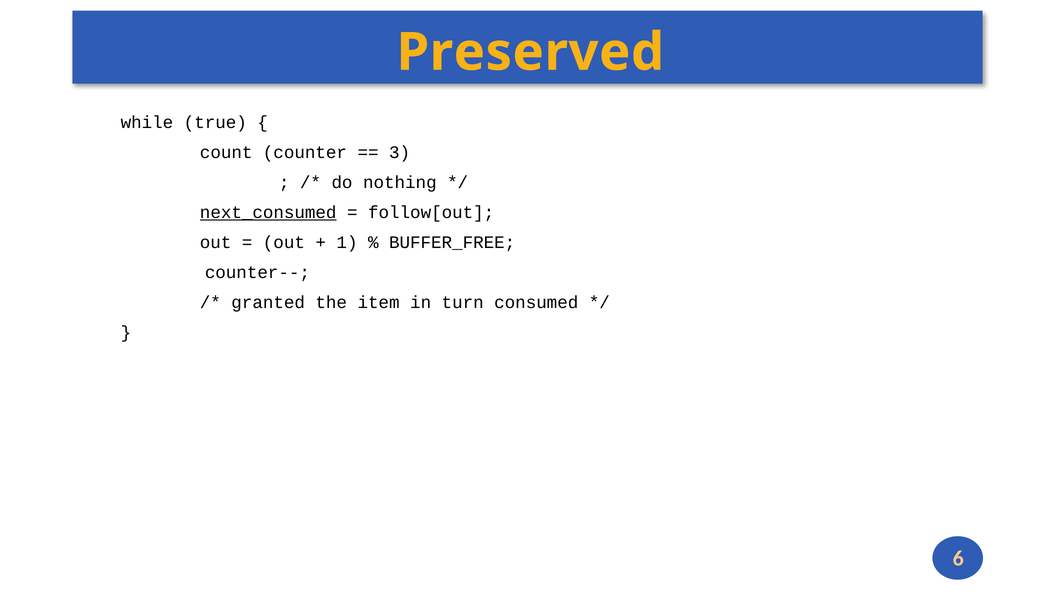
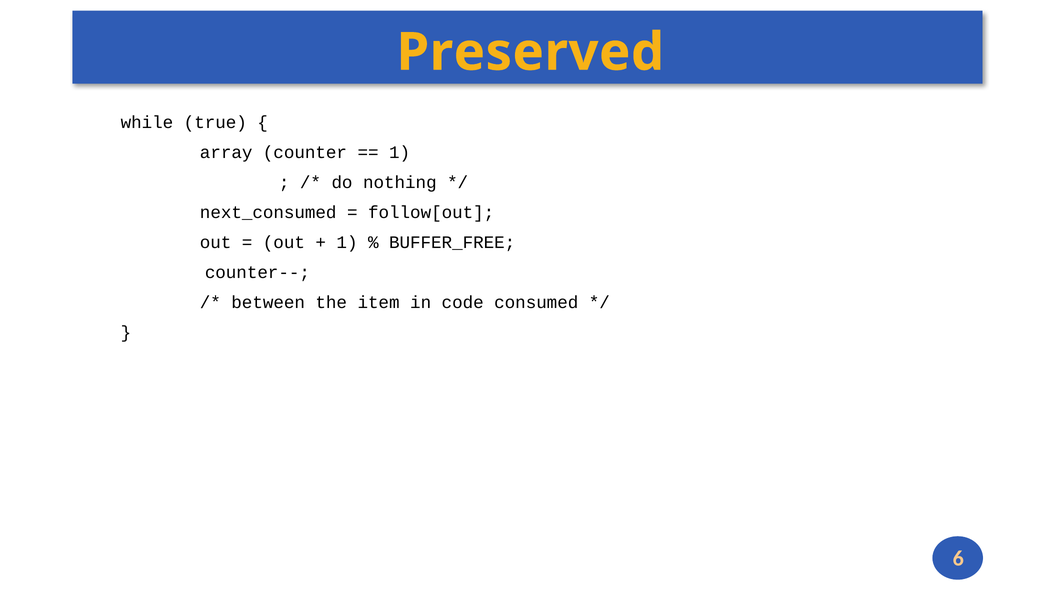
count: count -> array (226, 153)
3: 3 -> 1 (400, 153)
next_consumed underline: present -> none (268, 212)
granted: granted -> between (268, 302)
turn: turn -> code (463, 302)
